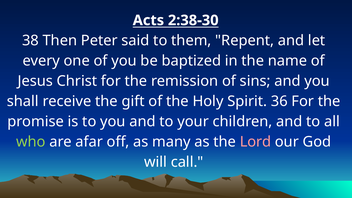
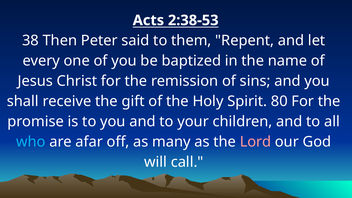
2:38-30: 2:38-30 -> 2:38-53 (193, 20)
36: 36 -> 80 (279, 101)
who colour: light green -> light blue (31, 142)
